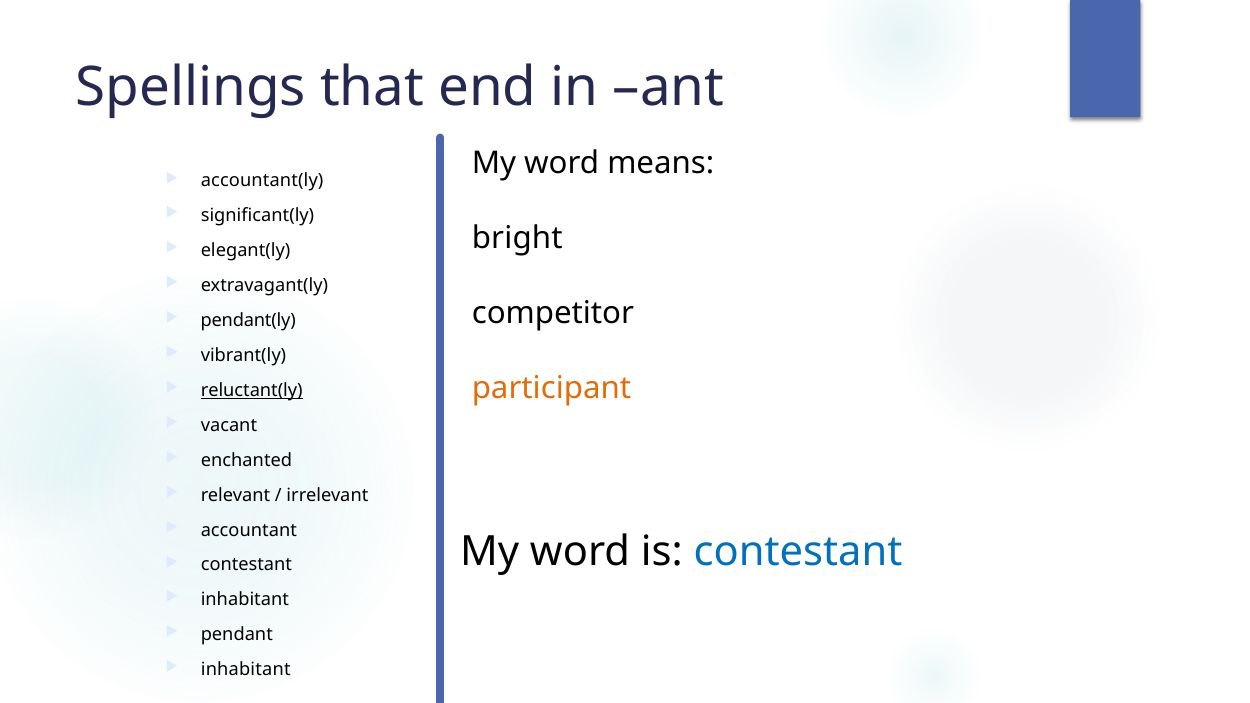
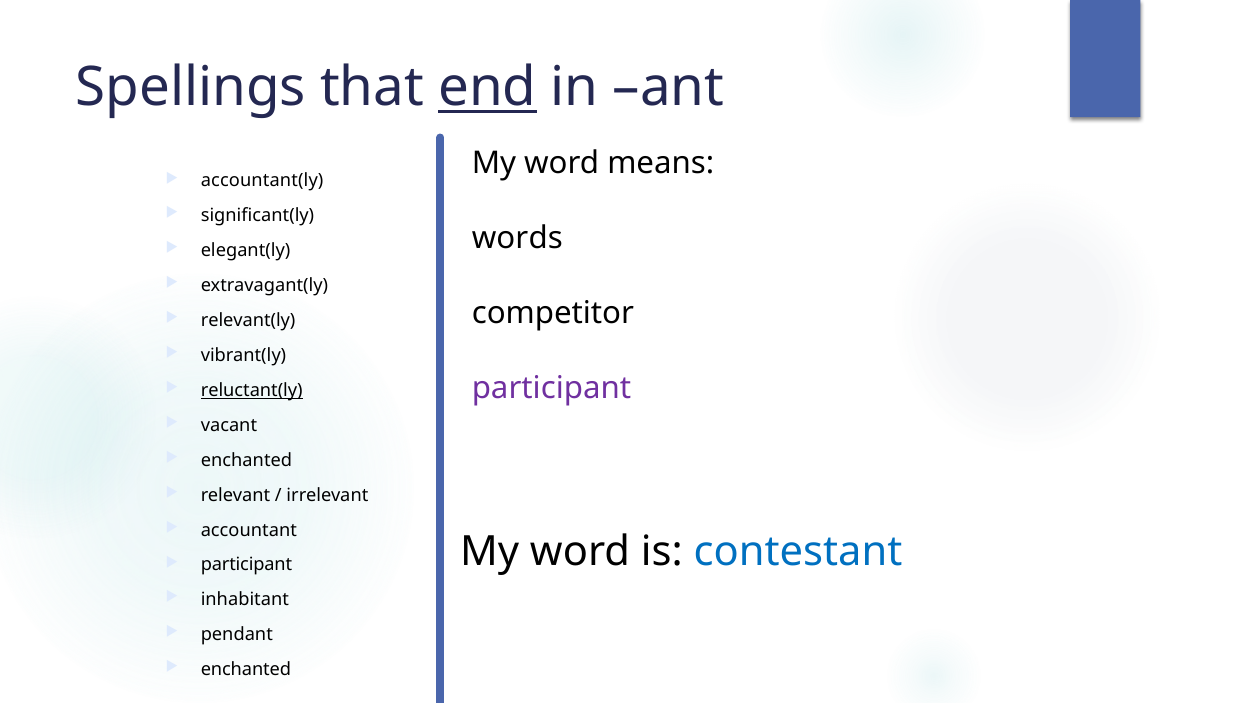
end underline: none -> present (487, 88)
bright: bright -> words (517, 238)
pendant(ly: pendant(ly -> relevant(ly (248, 321)
participant colour: orange -> purple (551, 388)
contestant: contestant -> participant (246, 565)
inhabitant: inhabitant -> enchanted (246, 670)
